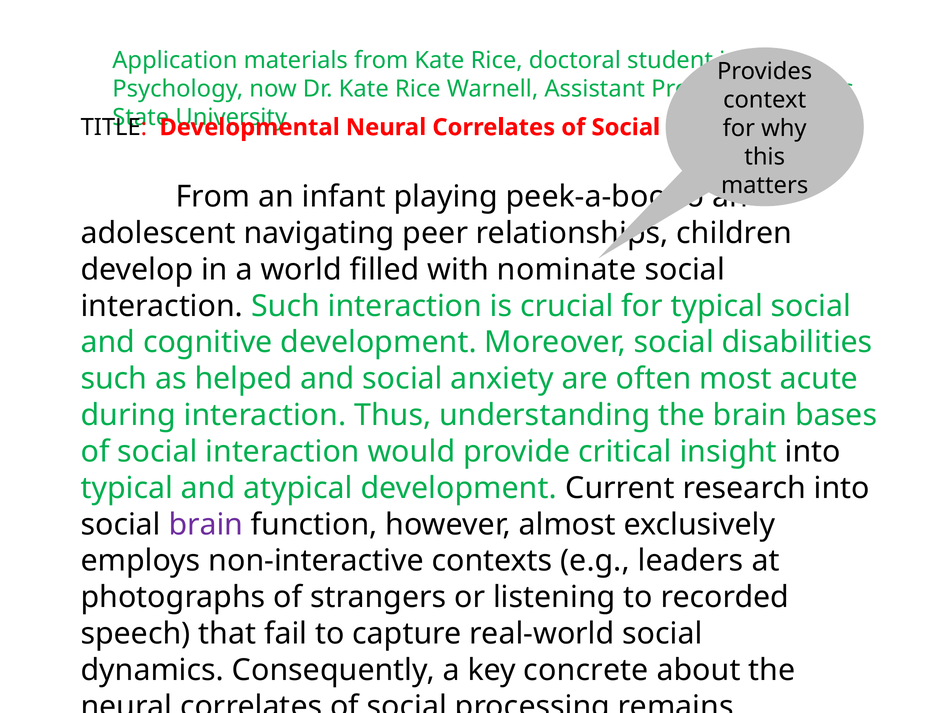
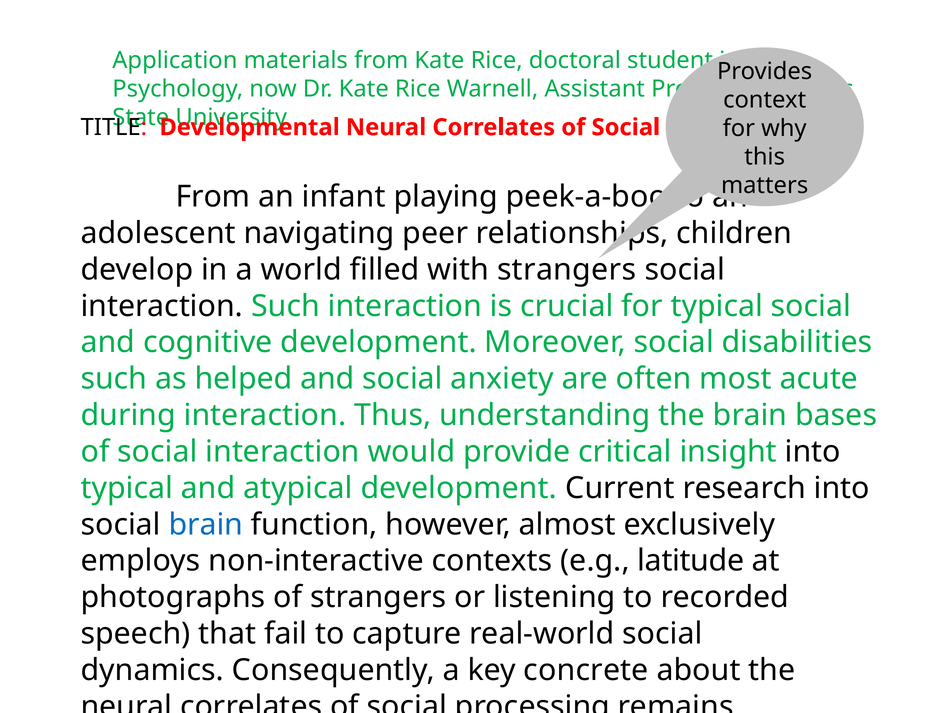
with nominate: nominate -> strangers (567, 270)
brain colour: purple -> blue (206, 525)
leaders: leaders -> latitude (691, 561)
